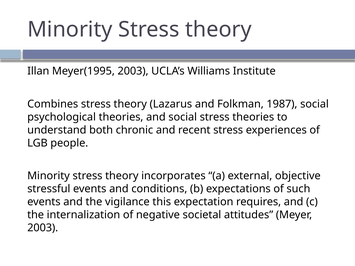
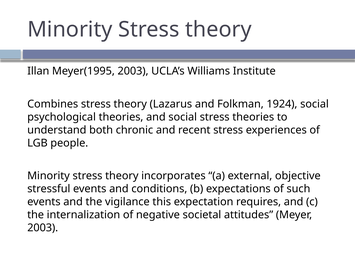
1987: 1987 -> 1924 (282, 104)
